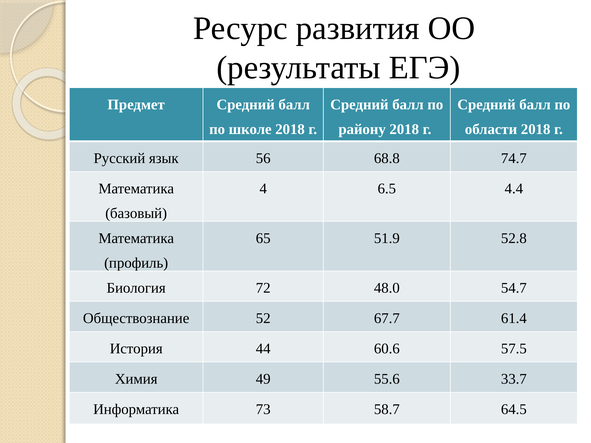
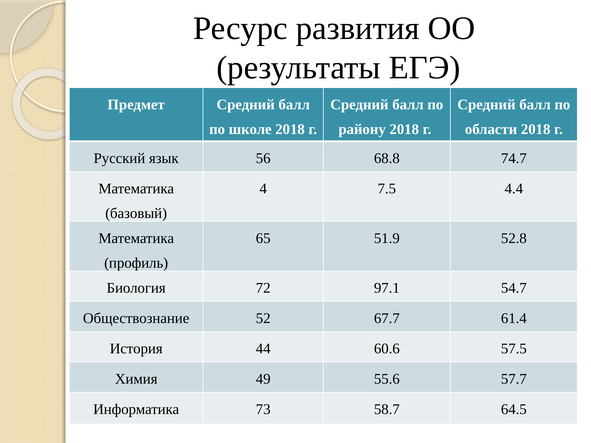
6.5: 6.5 -> 7.5 (387, 189)
48.0: 48.0 -> 97.1 (387, 288)
33.7: 33.7 -> 57.7 (514, 379)
